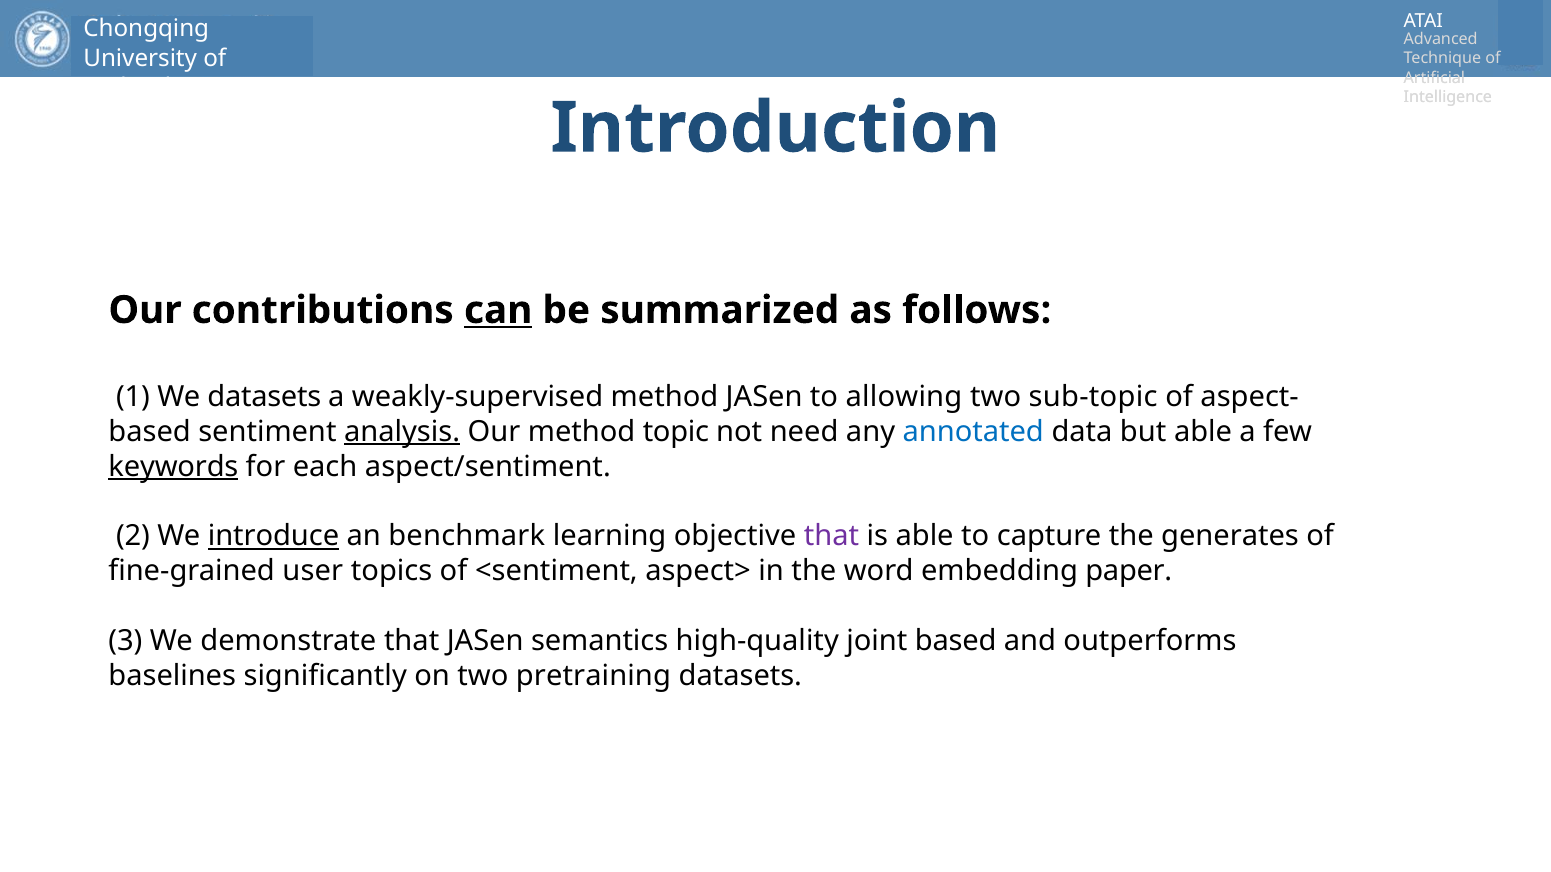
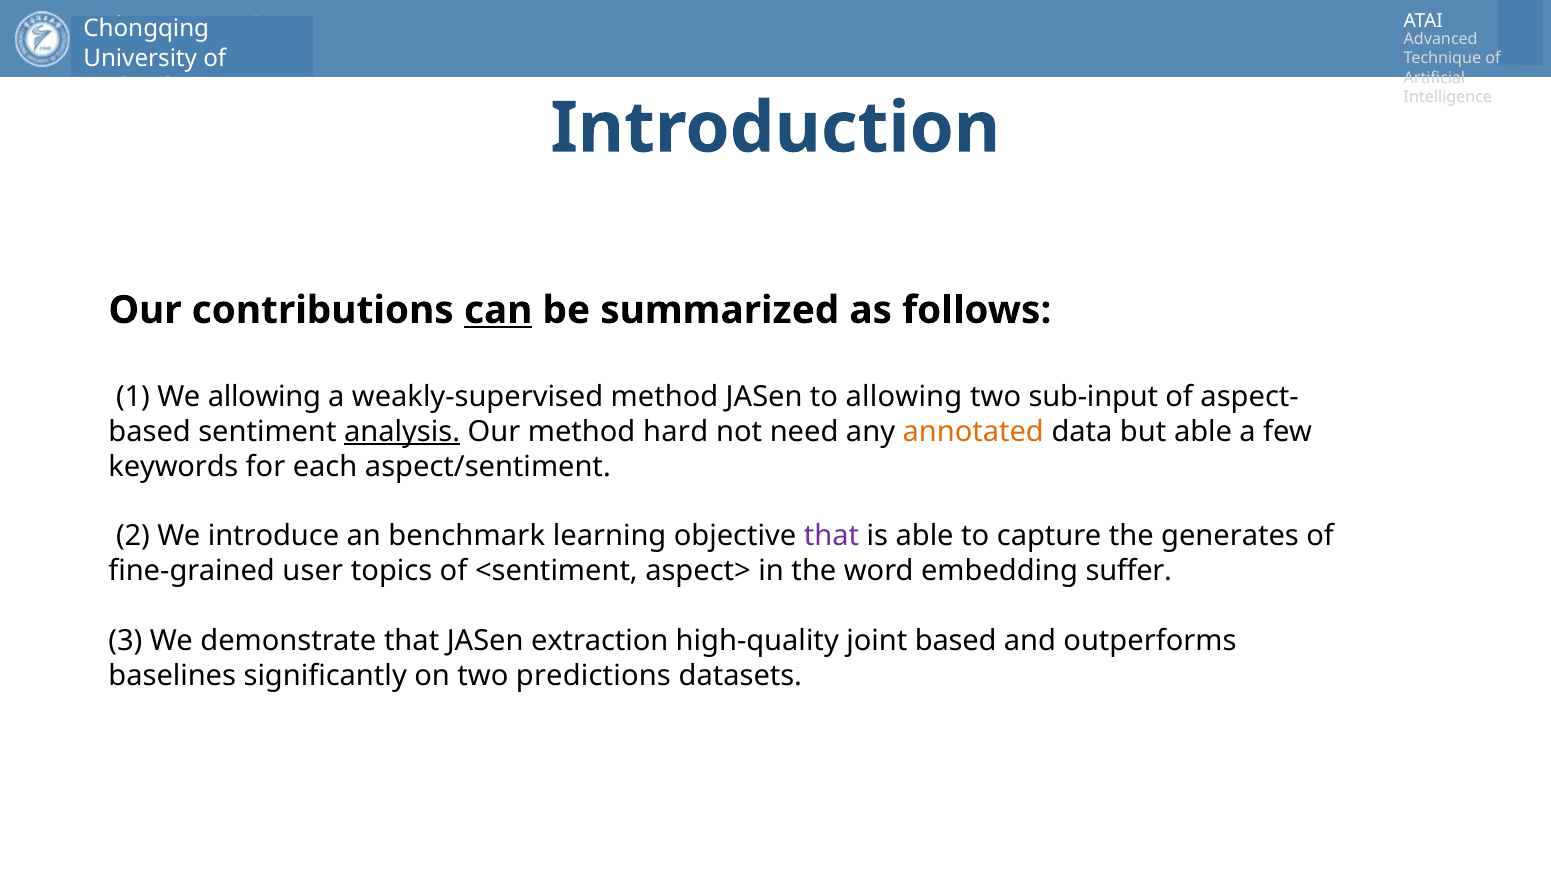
We datasets: datasets -> allowing (264, 397)
sub-topic: sub-topic -> sub-input (1093, 397)
topic: topic -> hard (676, 432)
annotated colour: blue -> orange (973, 432)
keywords underline: present -> none (173, 467)
introduce underline: present -> none (274, 536)
paper: paper -> suffer (1129, 571)
semantics: semantics -> extraction (600, 641)
pretraining: pretraining -> predictions (593, 676)
